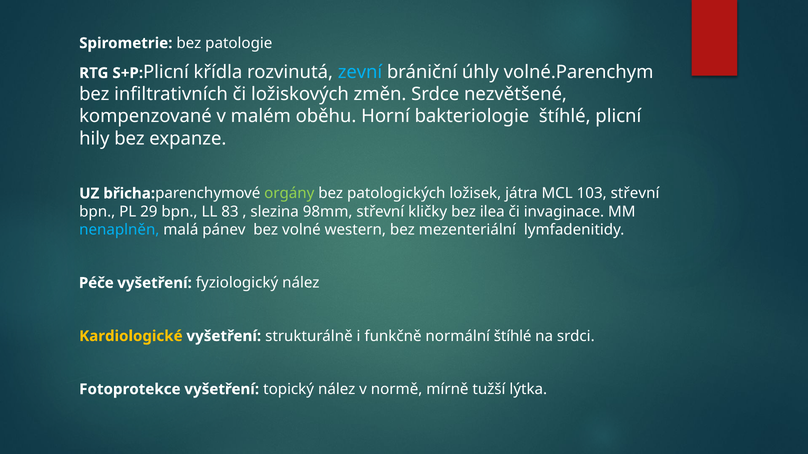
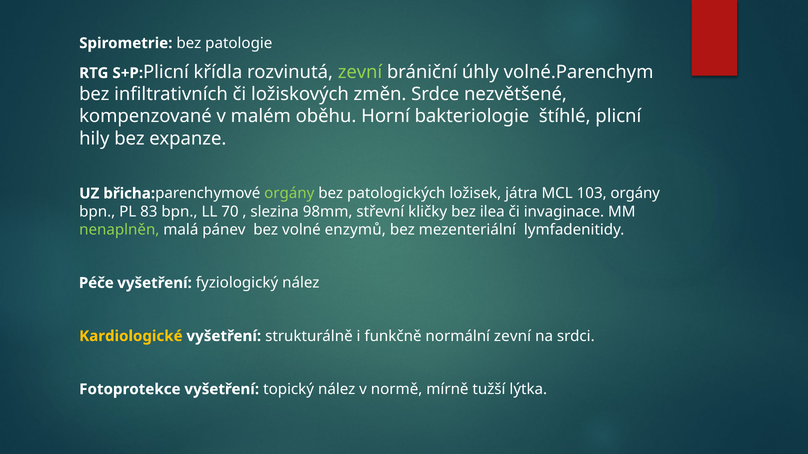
zevní colour: light blue -> light green (360, 72)
103 střevní: střevní -> orgány (635, 194)
29: 29 -> 83 (149, 212)
83: 83 -> 70 (230, 212)
nenaplněn colour: light blue -> light green (119, 230)
western: western -> enzymů (355, 230)
normální štíhlé: štíhlé -> zevní (513, 336)
